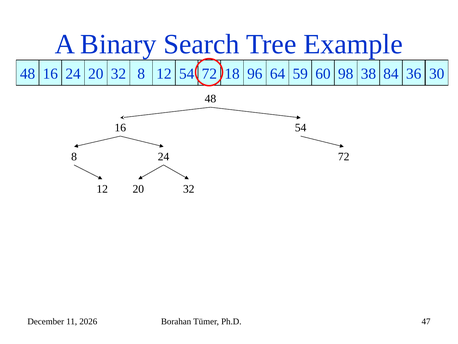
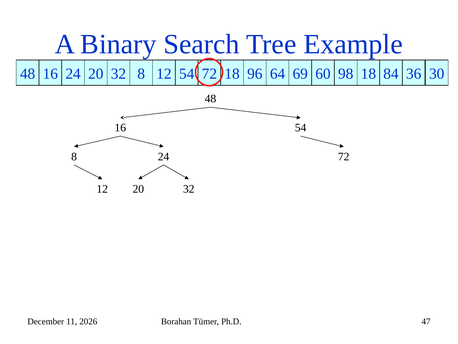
59: 59 -> 69 (300, 74)
98 38: 38 -> 18 (368, 74)
